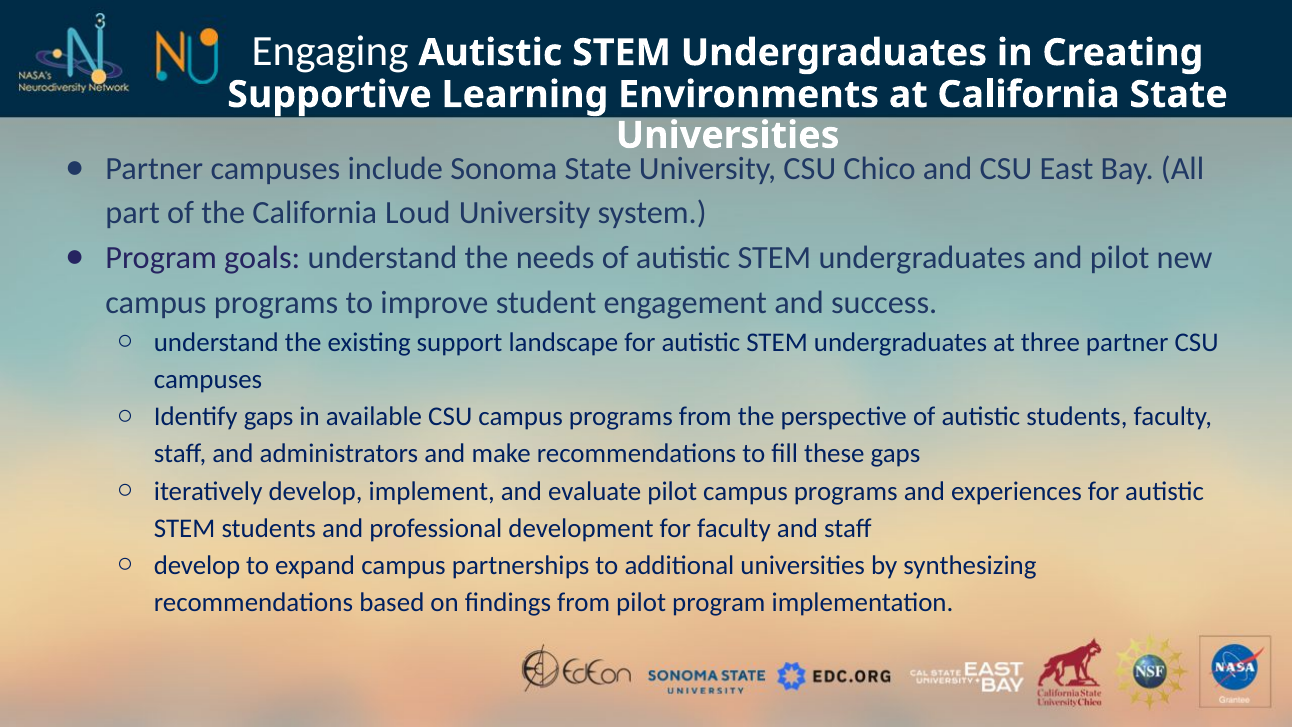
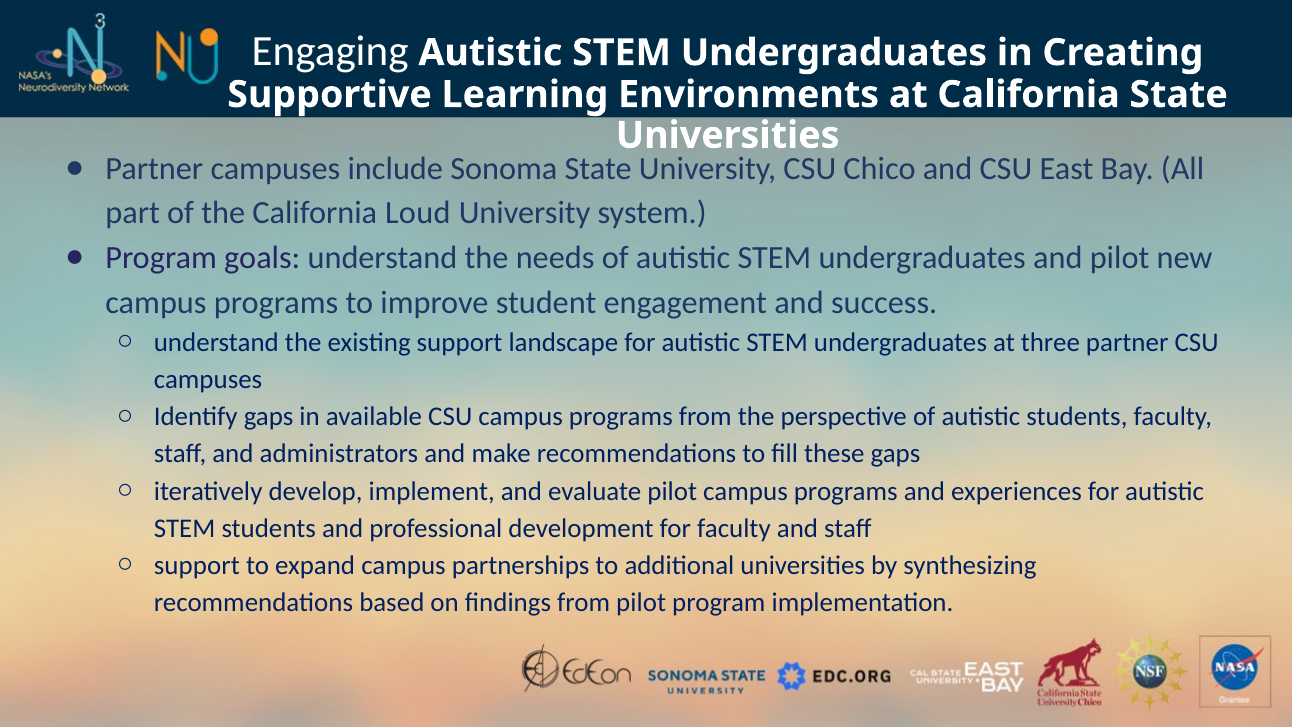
develop: develop -> support (197, 565)
